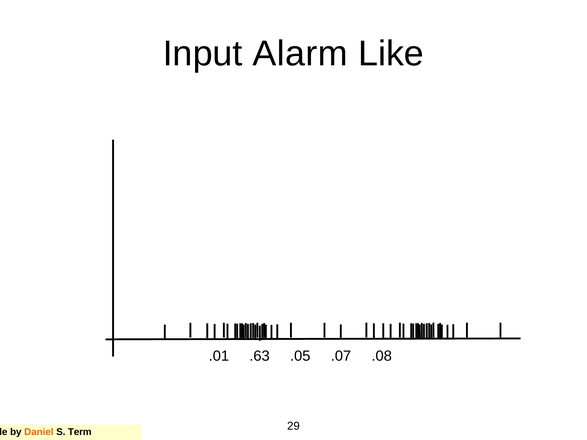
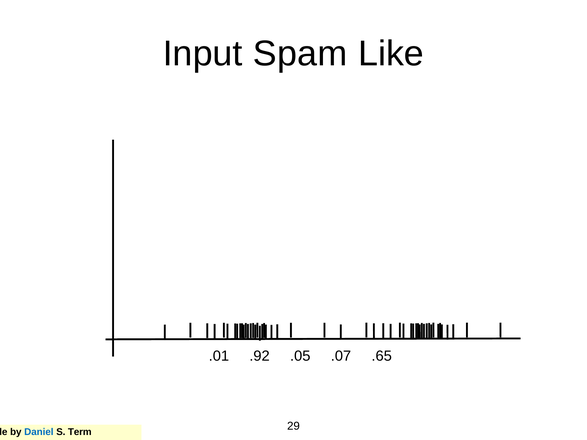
Alarm: Alarm -> Spam (300, 54)
.63: .63 -> .92 (260, 356)
.08: .08 -> .65 (382, 356)
Daniel colour: orange -> blue (39, 432)
